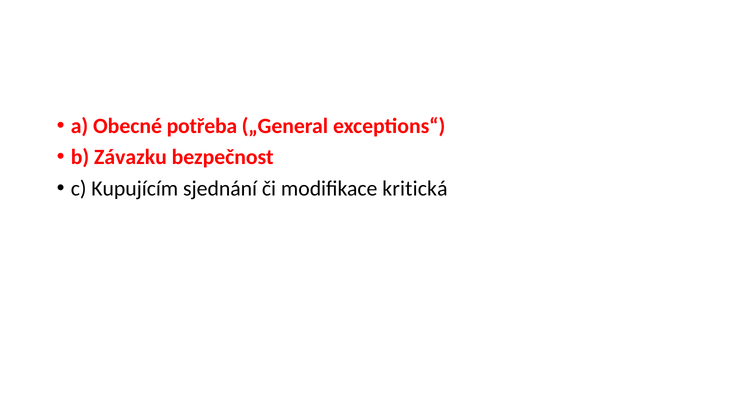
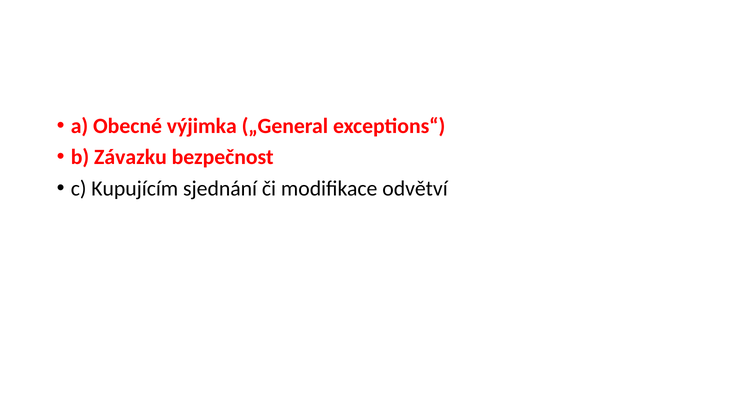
potřeba: potřeba -> výjimka (202, 126)
kritická: kritická -> odvětví (415, 188)
